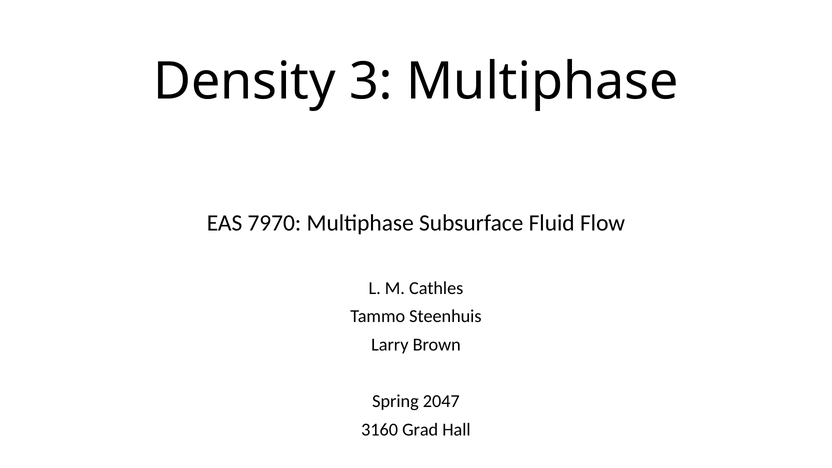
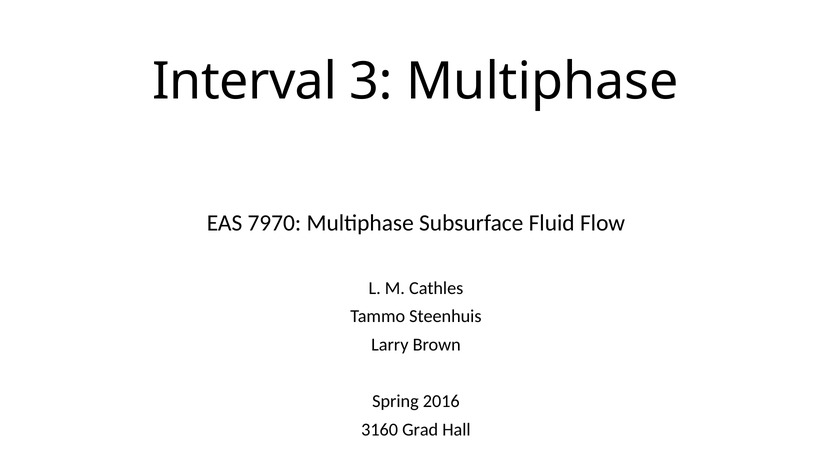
Density: Density -> Interval (245, 82)
2047: 2047 -> 2016 (441, 401)
